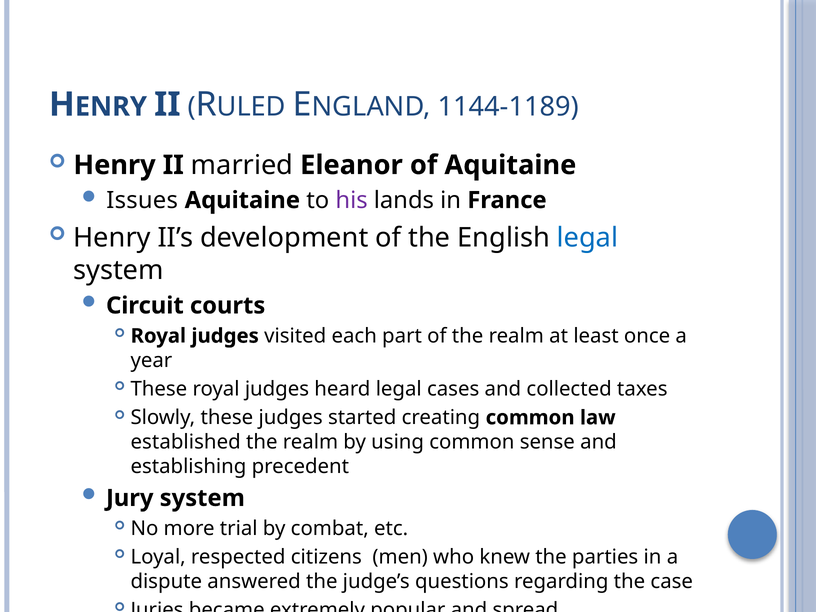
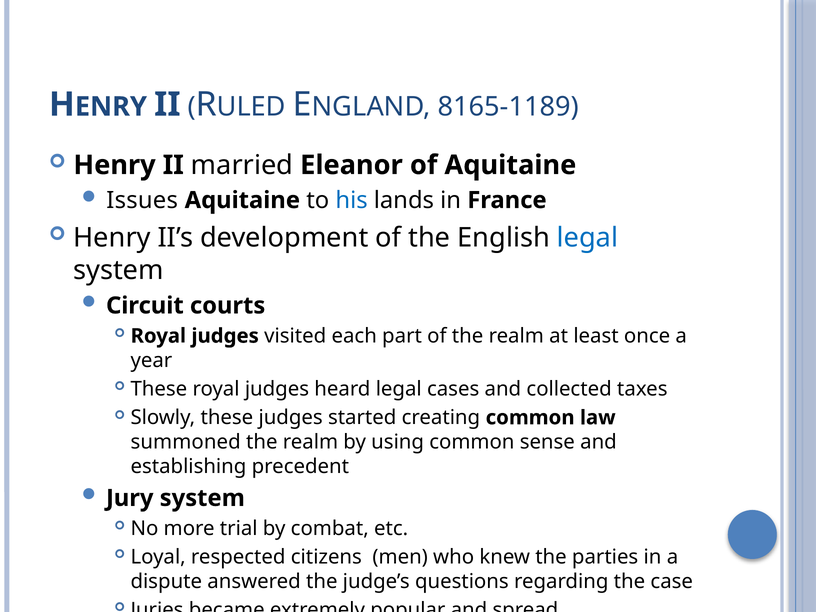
1144-1189: 1144-1189 -> 8165-1189 (508, 107)
his colour: purple -> blue (352, 200)
established: established -> summoned (186, 442)
